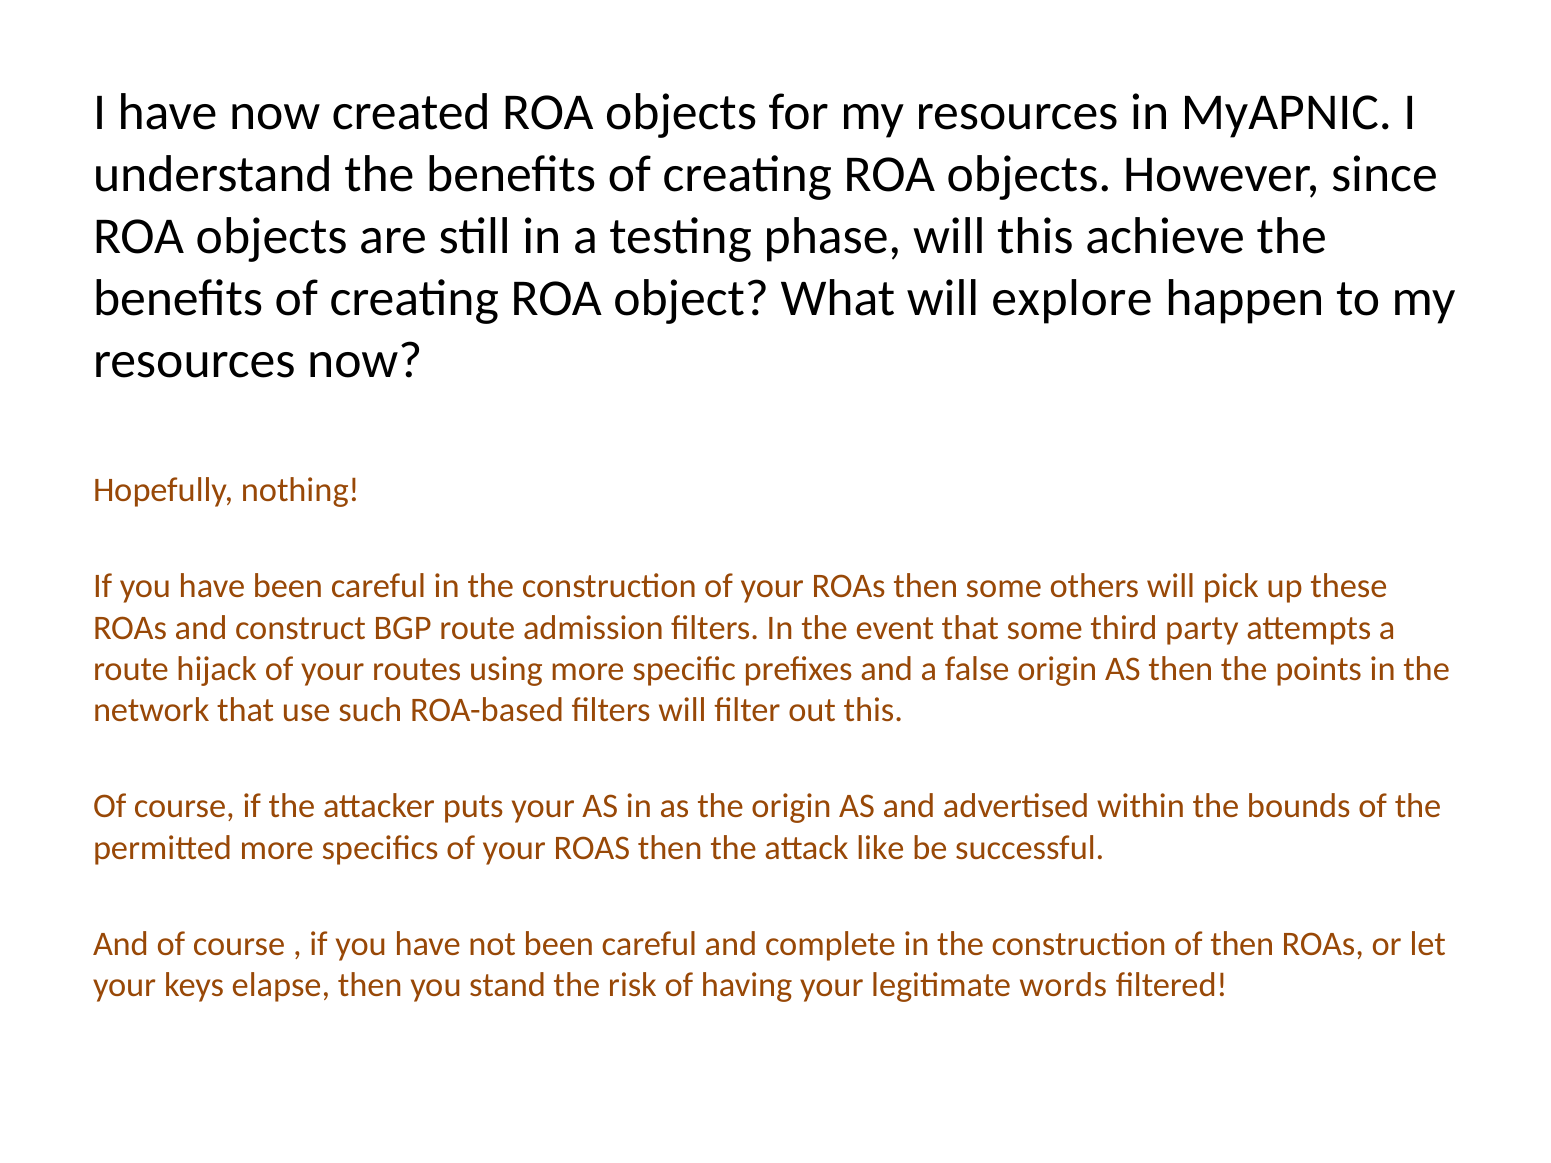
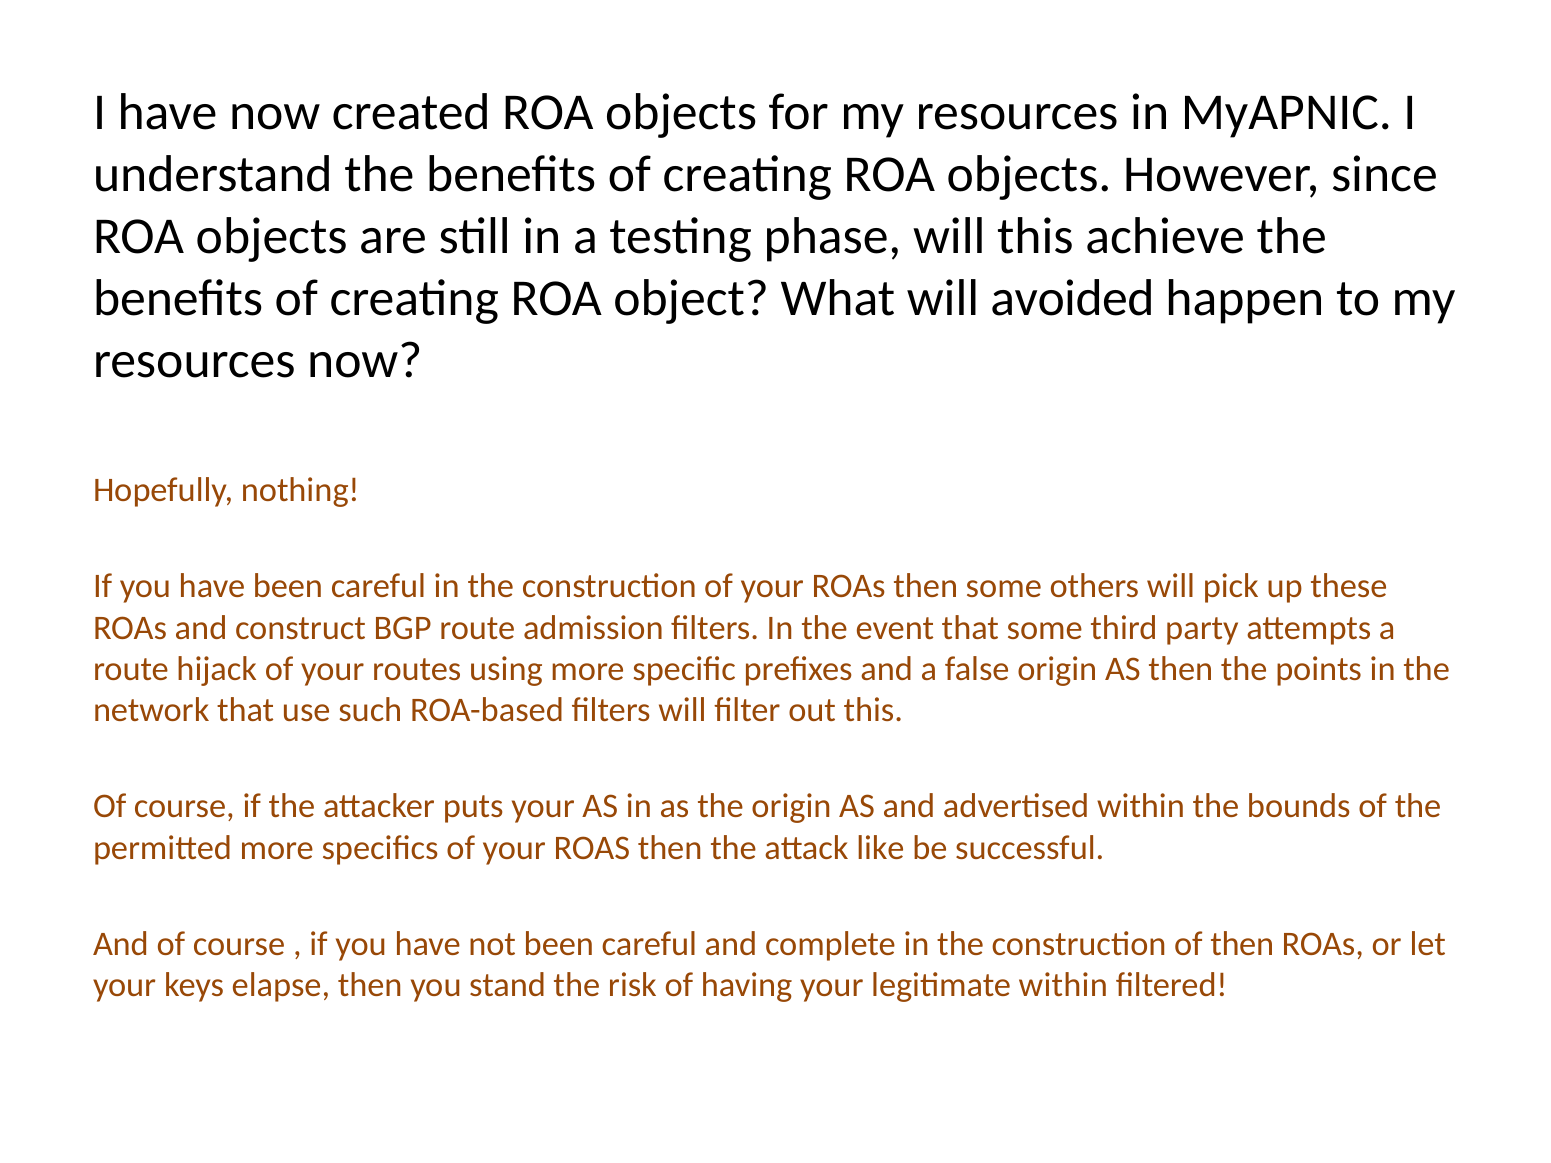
explore: explore -> avoided (1072, 299)
legitimate words: words -> within (1063, 986)
